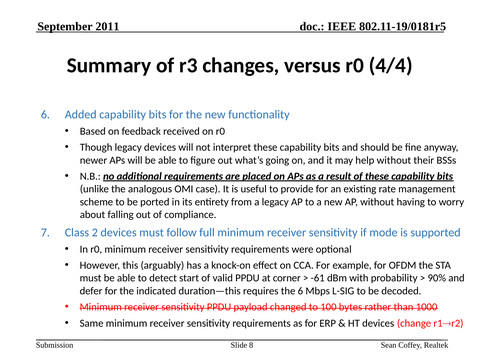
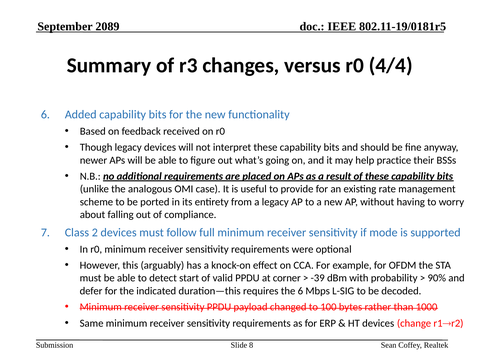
2011: 2011 -> 2089 (107, 27)
help without: without -> practice (394, 160)
-61: -61 -> -39 (318, 278)
